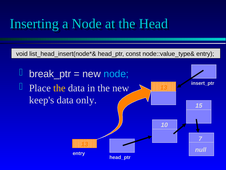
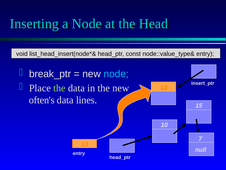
the colour: yellow -> light green (59, 88)
keep's: keep's -> often's (42, 100)
only: only -> lines (87, 100)
